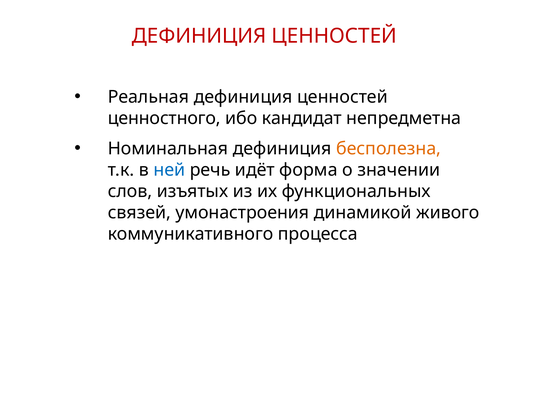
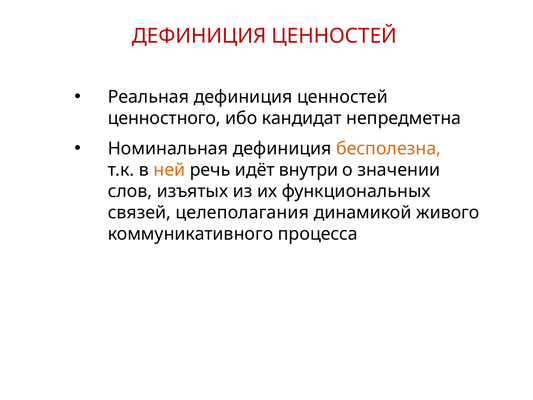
ней colour: blue -> orange (169, 170)
форма: форма -> внутри (309, 170)
умонастроения: умонастроения -> целеполагания (242, 212)
